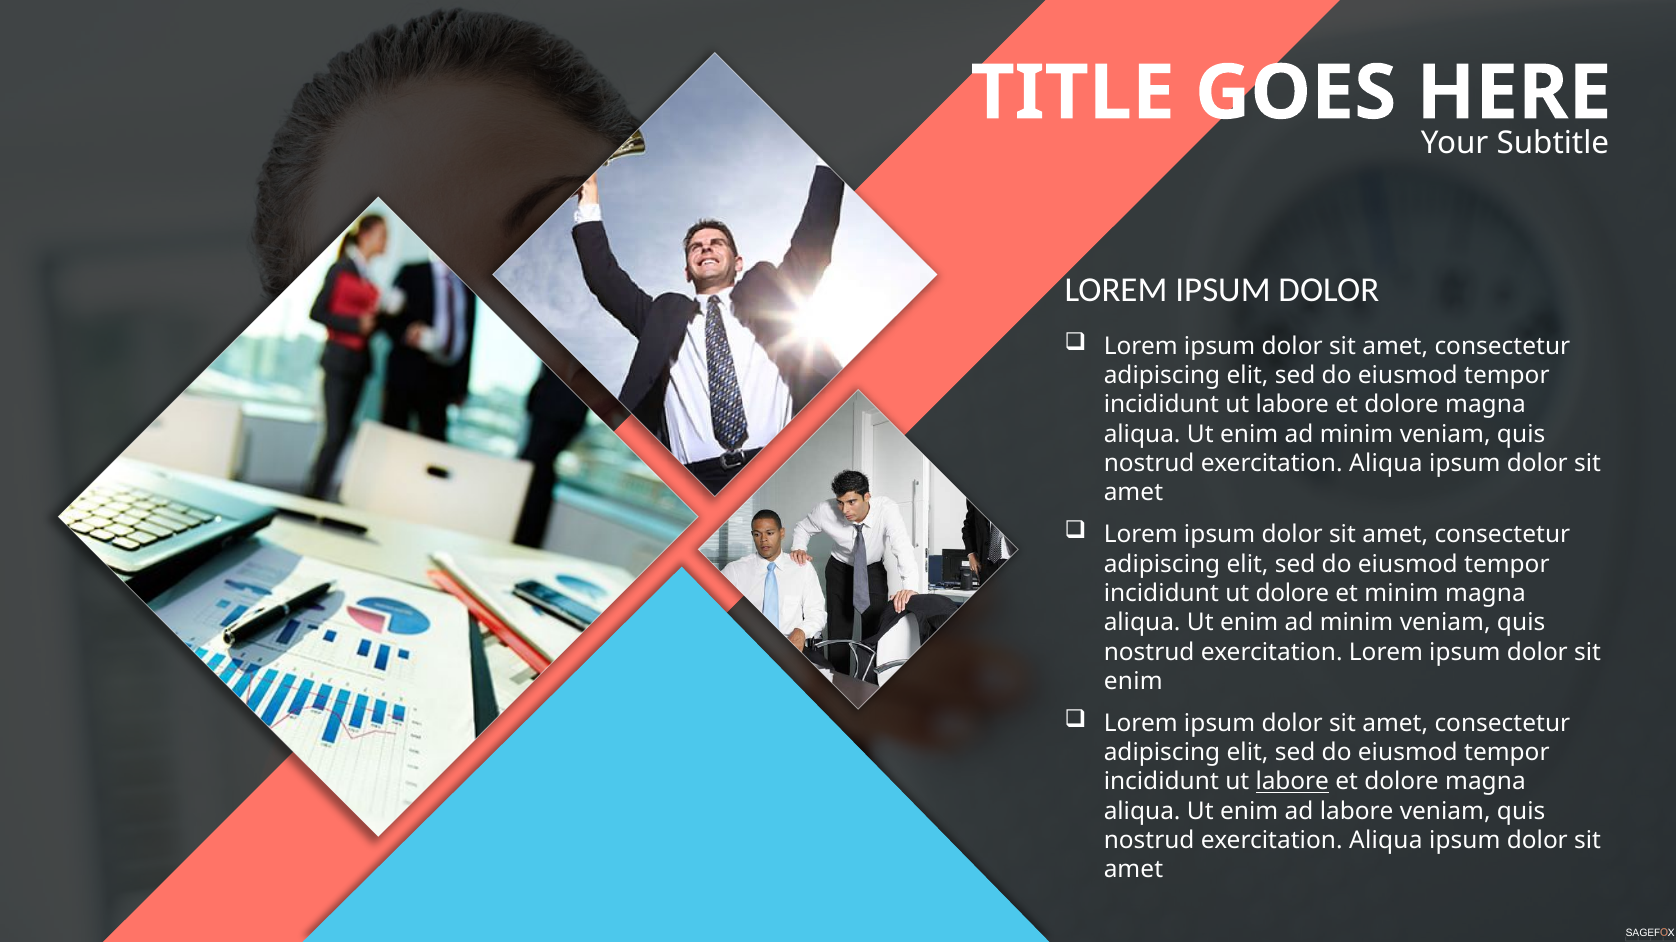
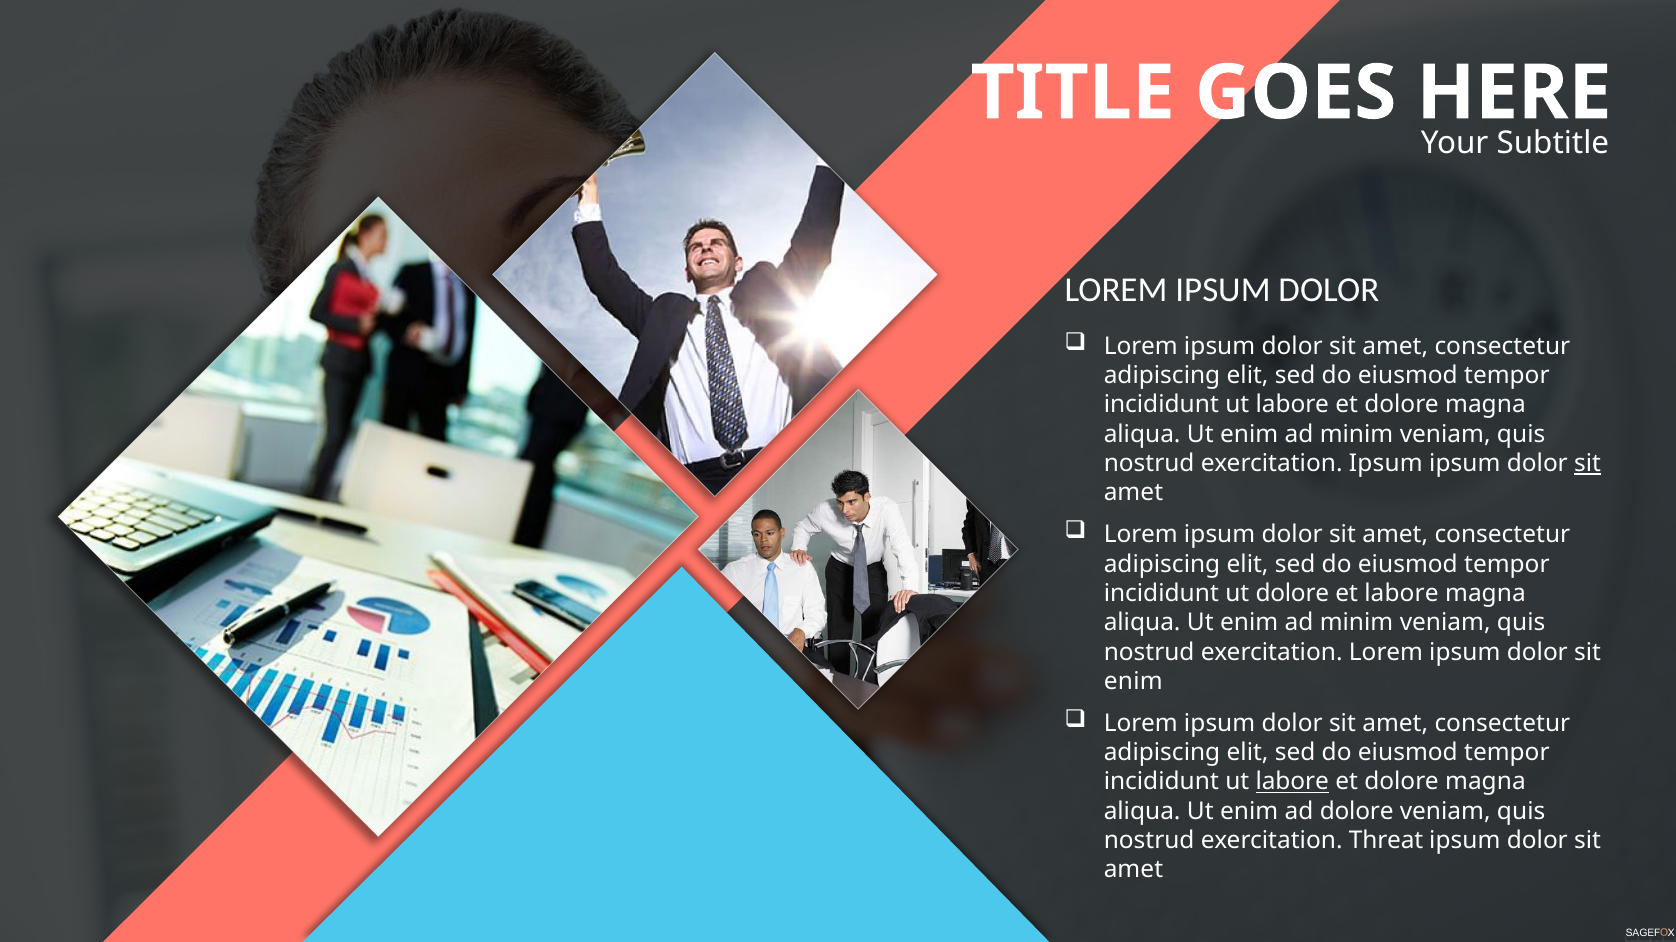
Aliqua: Aliqua -> Ipsum (1386, 464)
sit underline: none -> present (1588, 464)
et minim: minim -> labore (1401, 594)
ad labore: labore -> dolore (1357, 812)
Aliqua: Aliqua -> Threat (1386, 841)
